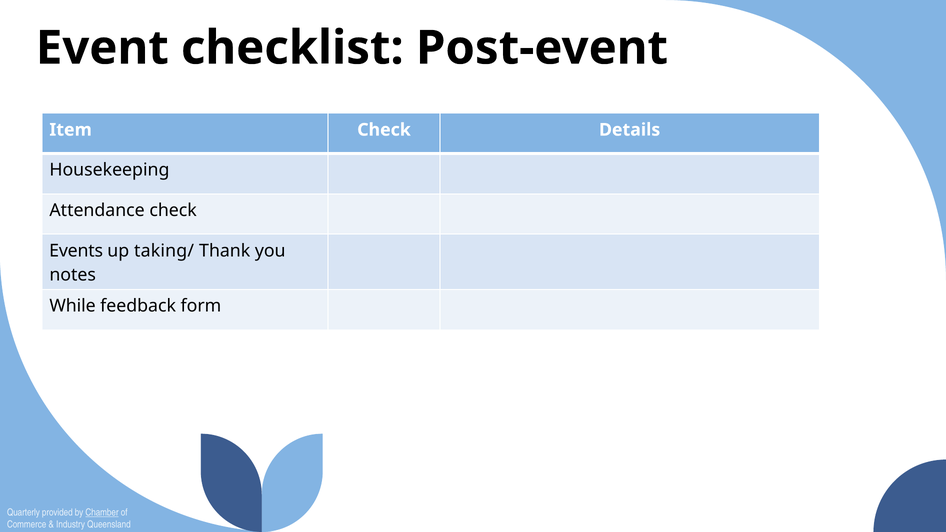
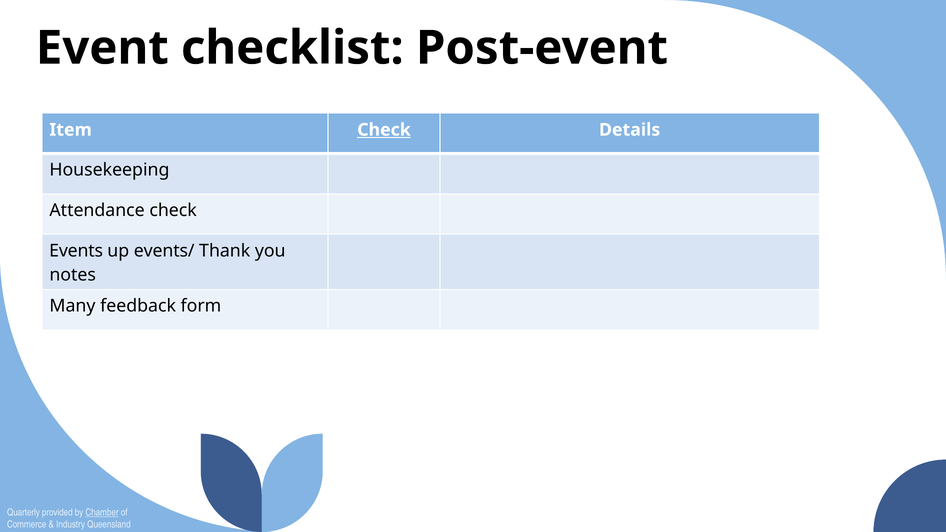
Check underline: none -> present (384, 130)
taking/: taking/ -> events/ (164, 251)
While: While -> Many (72, 306)
